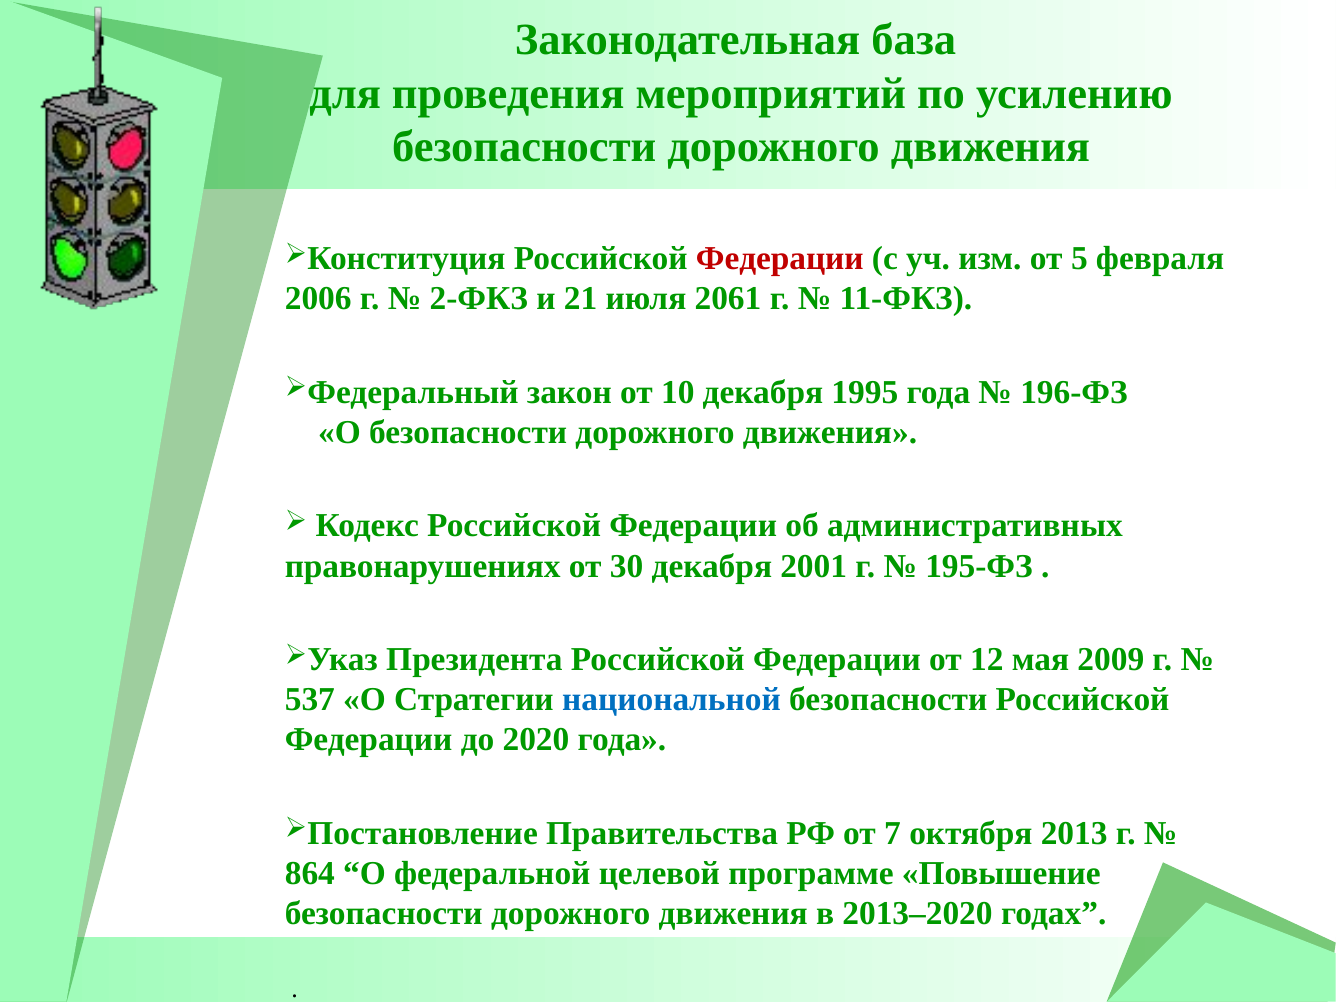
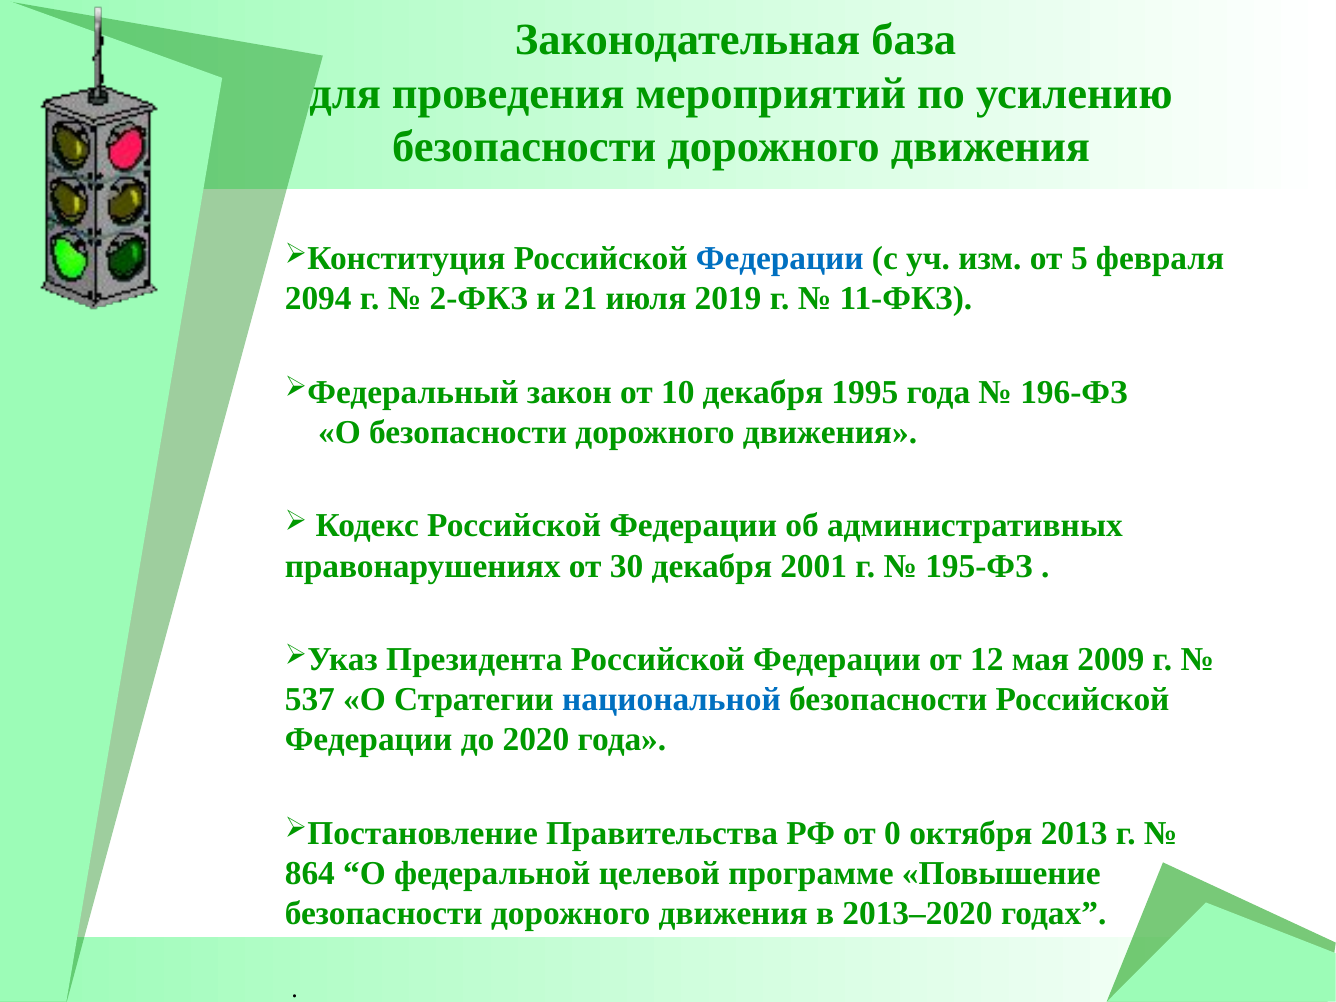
Федерации colour: red -> blue (780, 259)
2006: 2006 -> 2094 (318, 299)
2061: 2061 -> 2019 (728, 299)
7: 7 -> 0 (893, 833)
